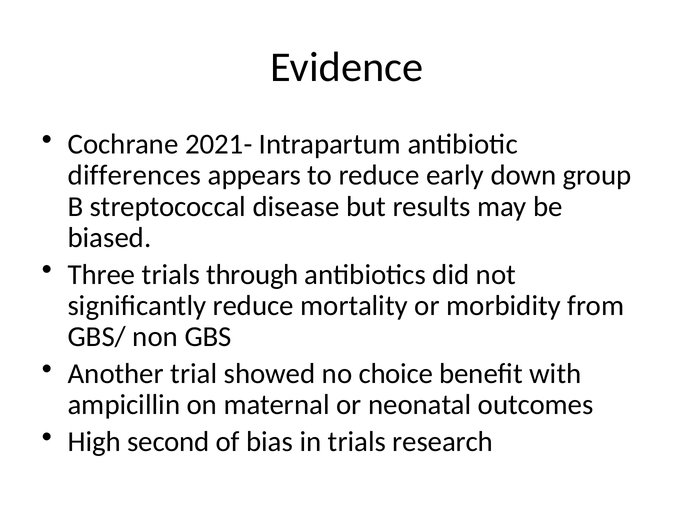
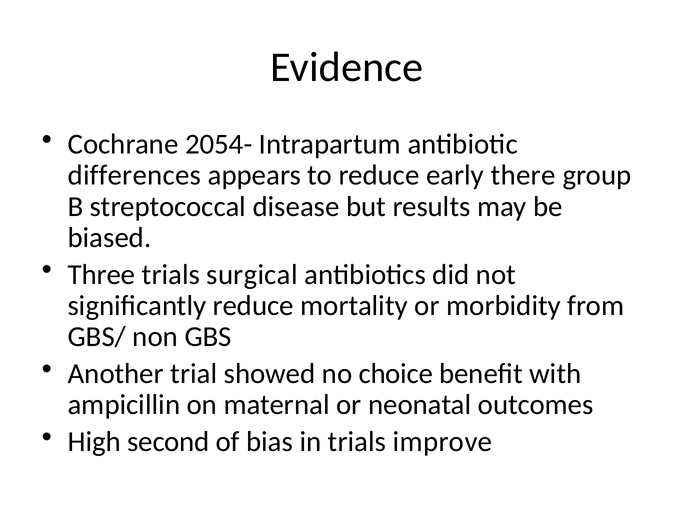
2021-: 2021- -> 2054- (219, 144)
down: down -> there (523, 176)
through: through -> surgical (252, 275)
research: research -> improve (443, 442)
